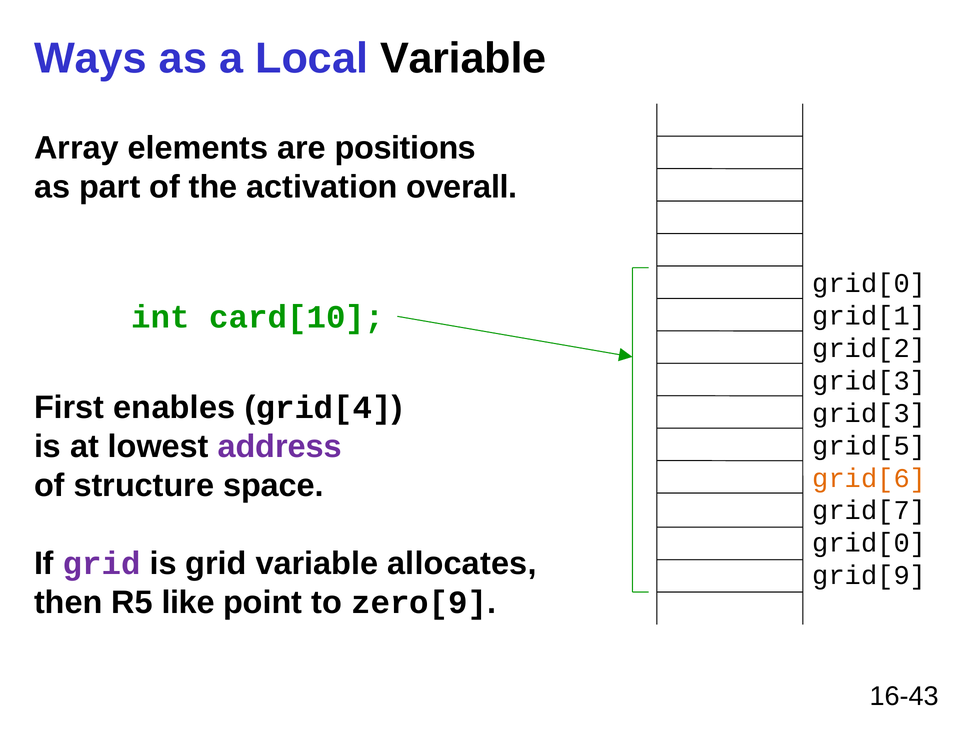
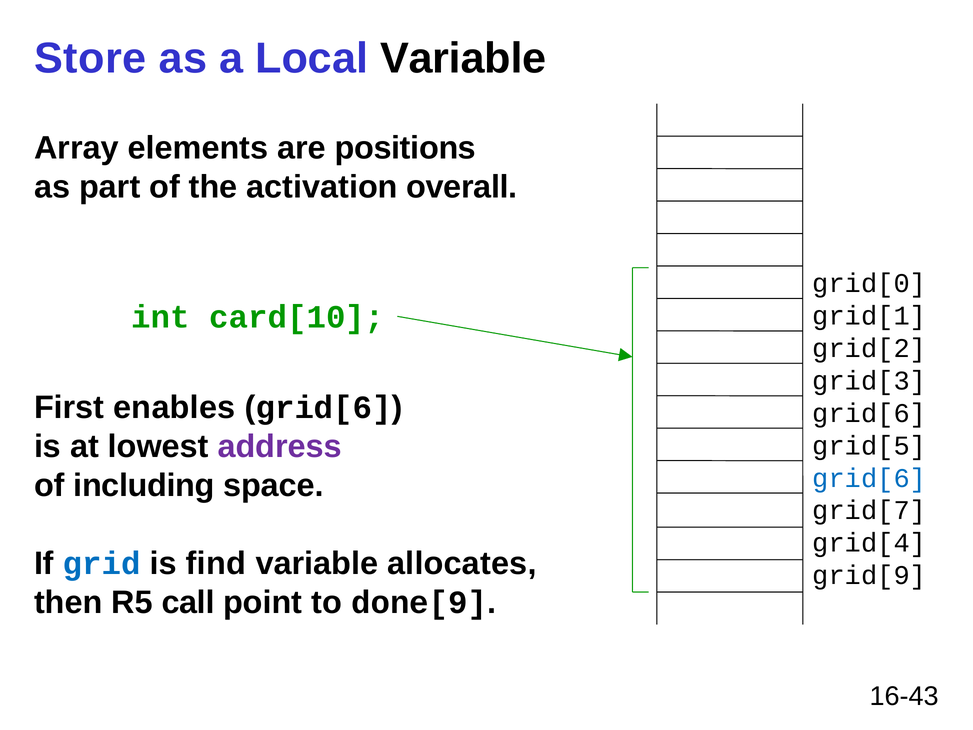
Ways: Ways -> Store (90, 58)
grid[4: grid[4 -> grid[6 (324, 408)
grid[3: grid[3 -> grid[6 (869, 413)
grid[6 colour: orange -> blue (869, 478)
structure: structure -> including (144, 485)
grid[0: grid[0 -> grid[4 (869, 543)
grid colour: purple -> blue (102, 563)
is grid: grid -> find (216, 563)
like: like -> call (188, 602)
zero[9: zero[9 -> done[9 (419, 602)
